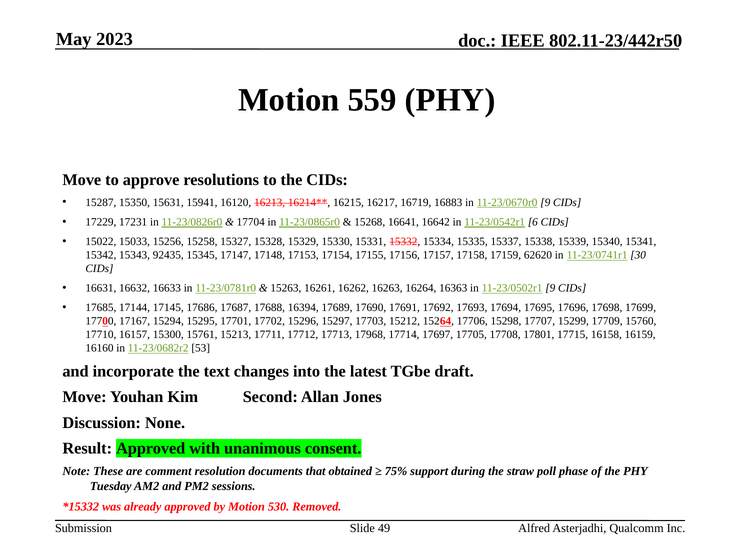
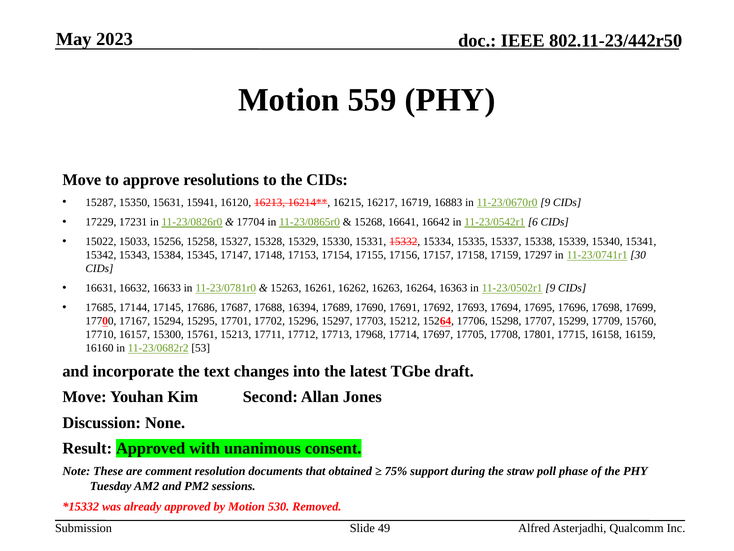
92435: 92435 -> 15384 (168, 255)
62620: 62620 -> 17297 (538, 255)
